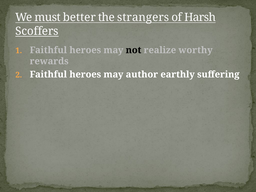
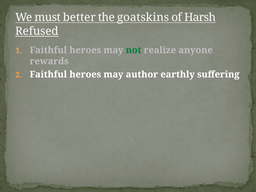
strangers: strangers -> goatskins (143, 17)
Scoffers: Scoffers -> Refused (37, 31)
not colour: black -> green (134, 50)
worthy: worthy -> anyone (196, 50)
